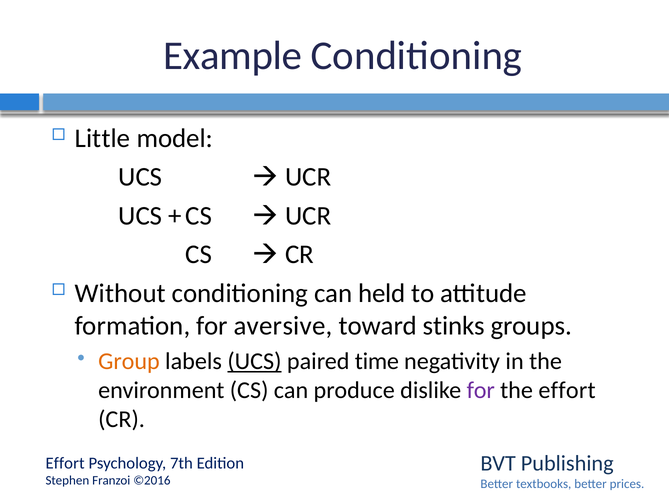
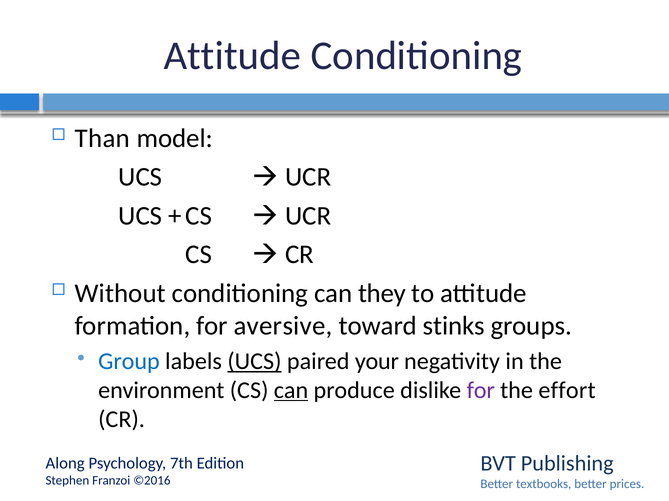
Example: Example -> Attitude (232, 56)
Little: Little -> Than (102, 138)
held: held -> they (382, 294)
Group colour: orange -> blue (129, 362)
time: time -> your (377, 362)
can underline: none -> present (291, 391)
Effort: Effort -> Along (65, 464)
